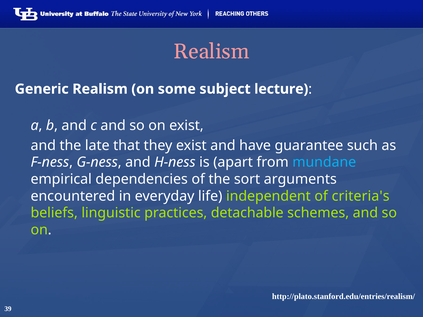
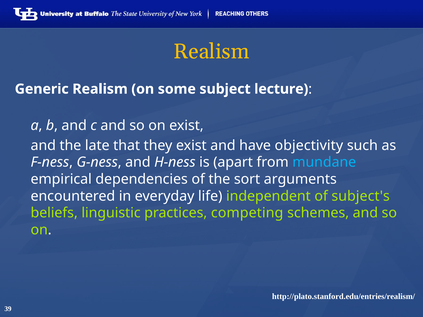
Realism colour: pink -> yellow (211, 52)
guarantee: guarantee -> objectivity (309, 145)
criteria's: criteria's -> subject's (361, 196)
detachable: detachable -> competing (247, 213)
